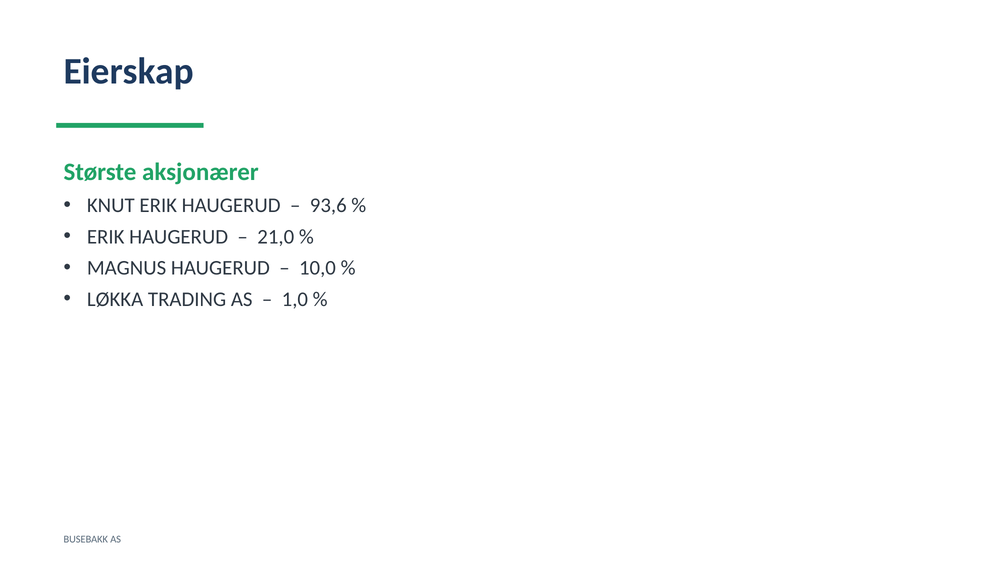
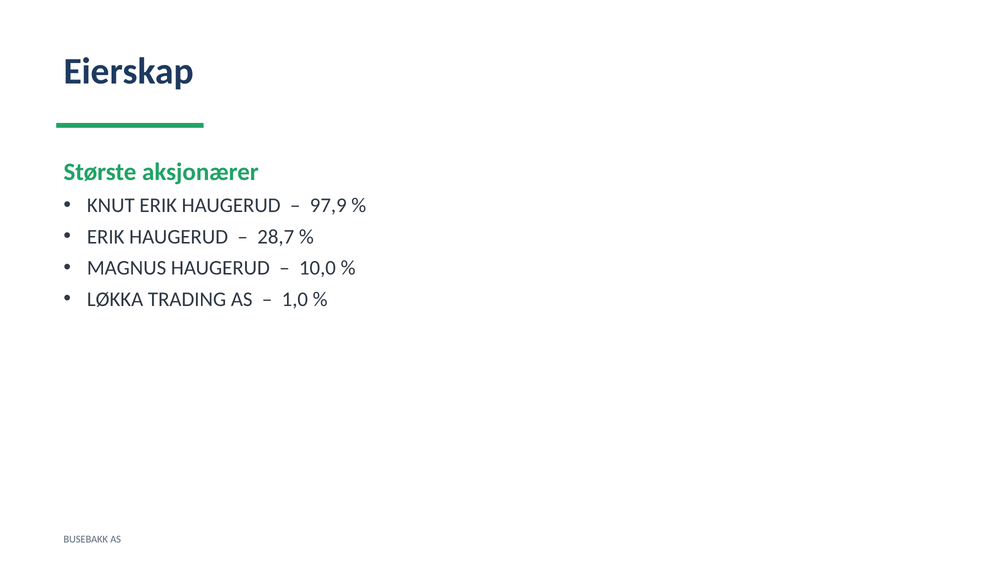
93,6: 93,6 -> 97,9 (328, 205)
21,0: 21,0 -> 28,7 (276, 237)
